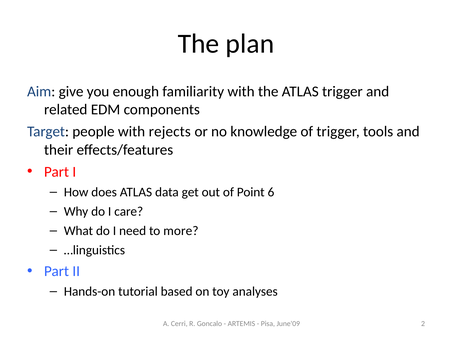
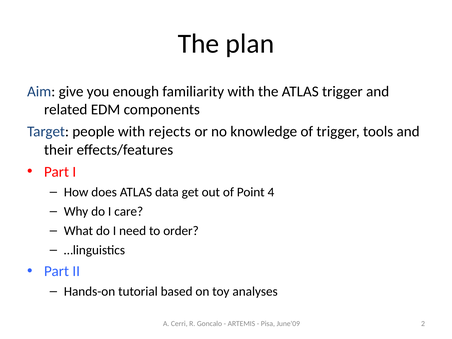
6: 6 -> 4 (271, 192)
more: more -> order (181, 231)
